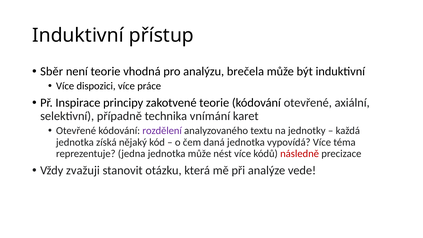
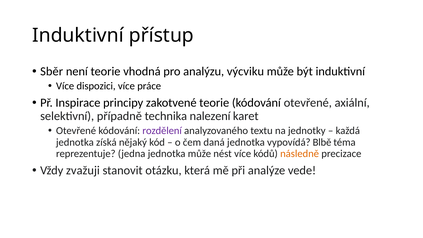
brečela: brečela -> výcviku (245, 72)
vnímání: vnímání -> nalezení (210, 116)
vypovídá Více: Více -> Blbě (322, 142)
následně colour: red -> orange (300, 154)
